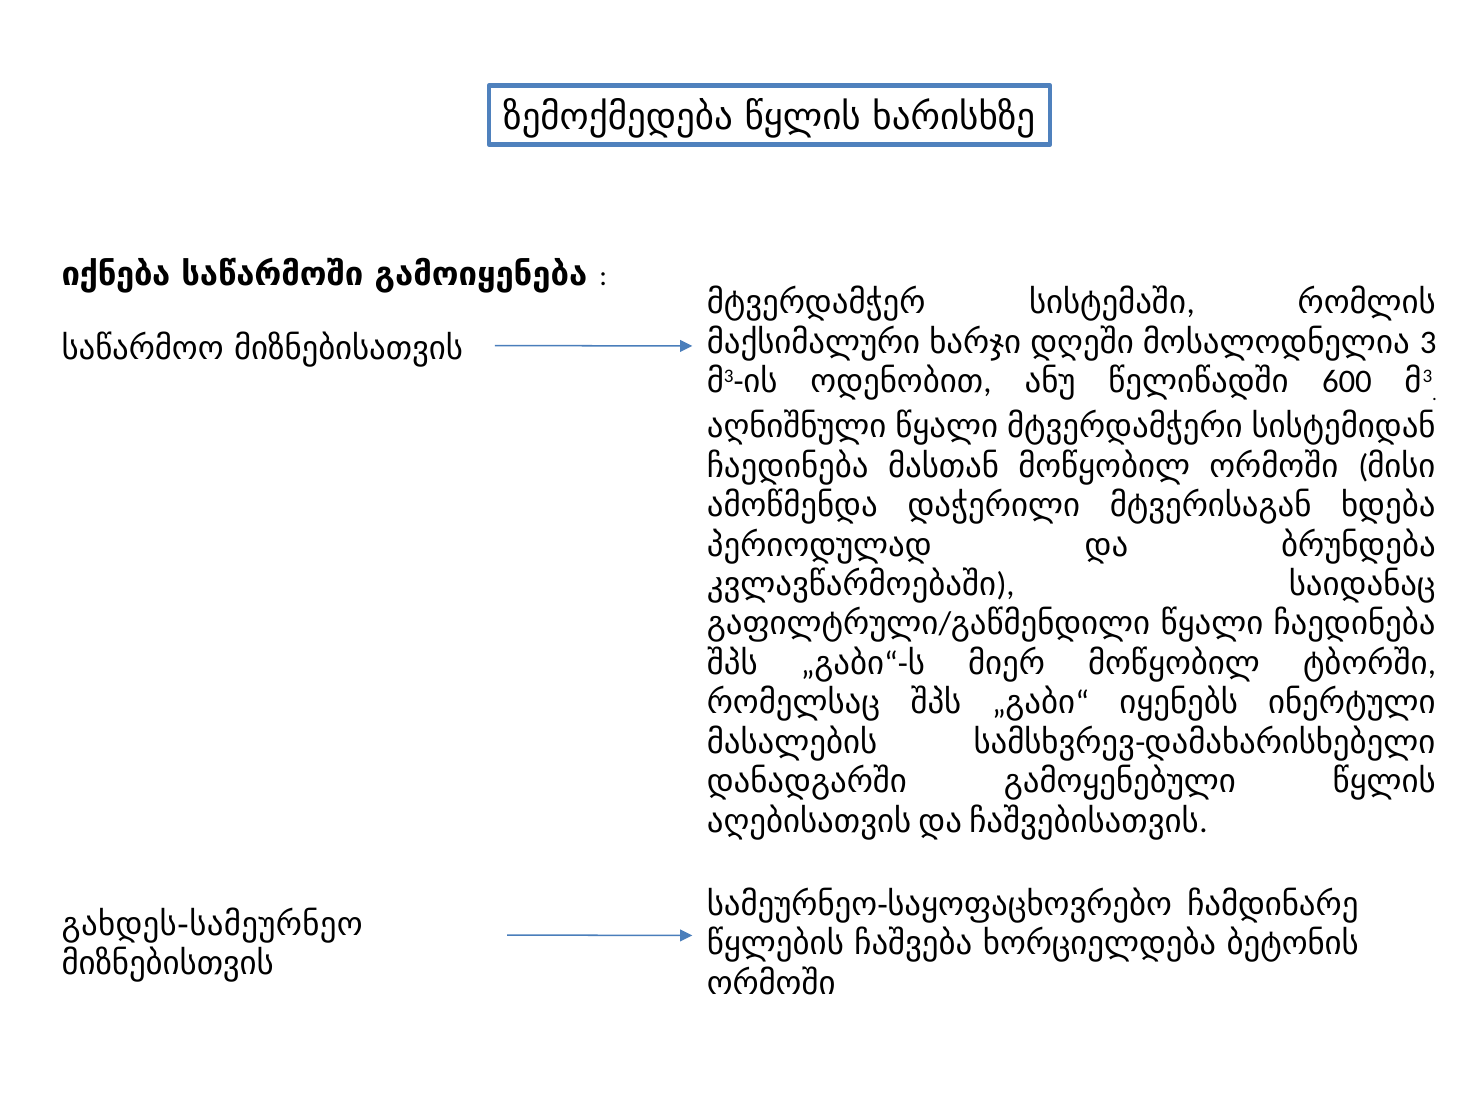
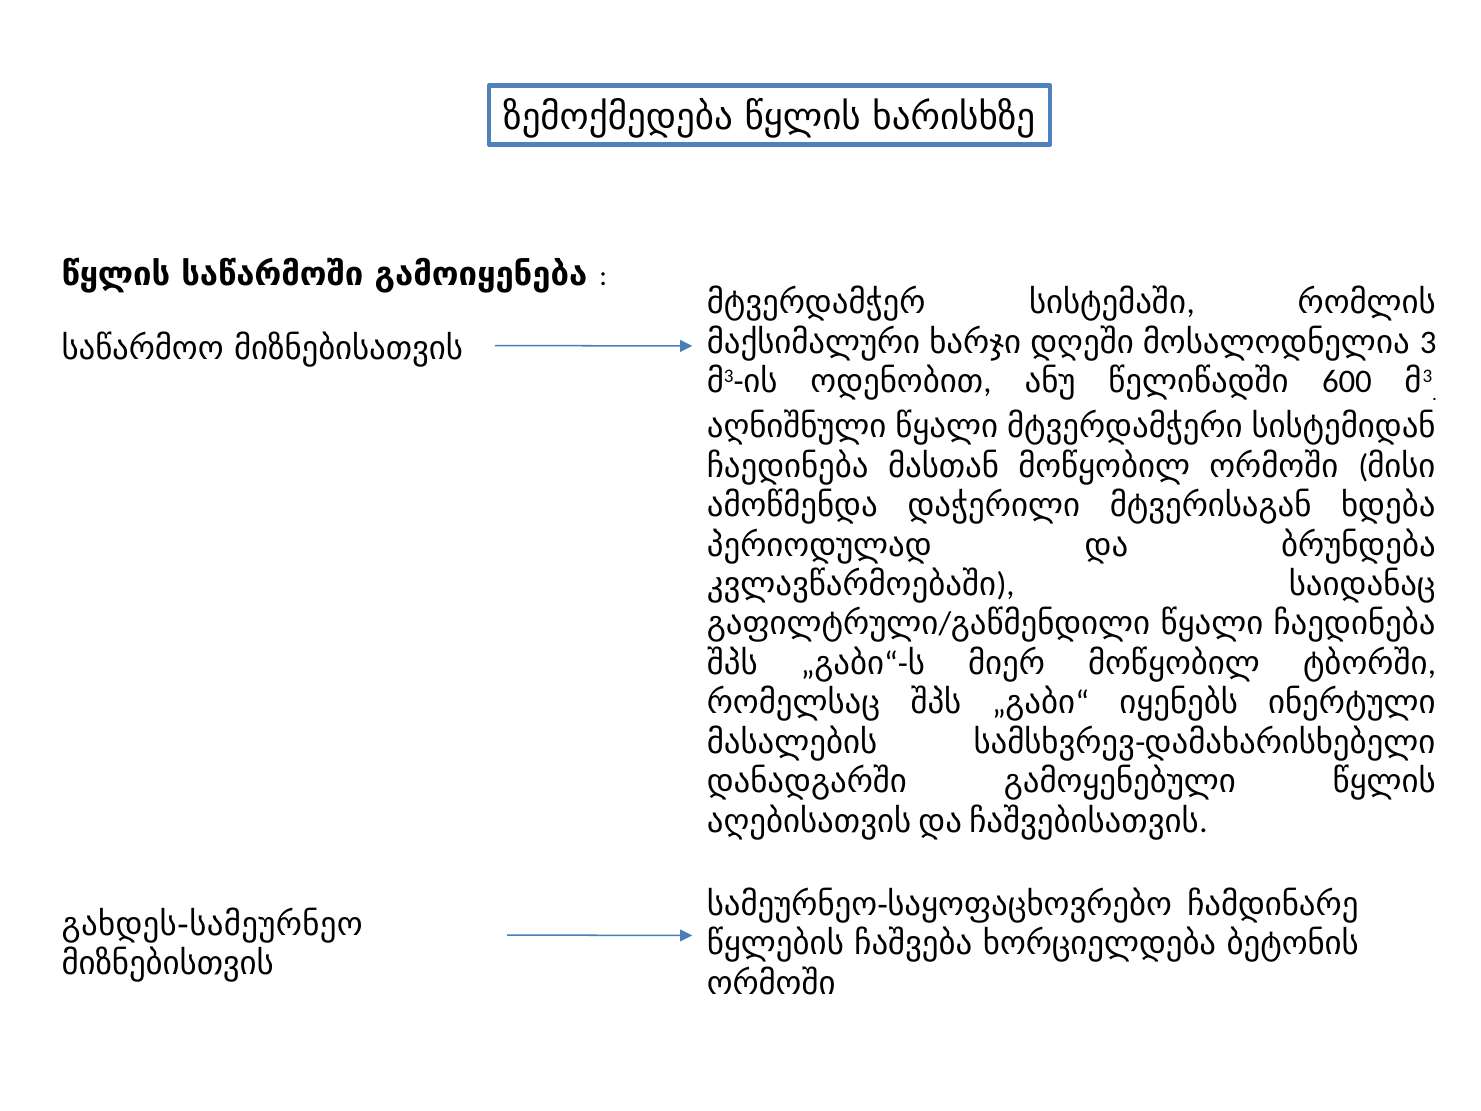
იქნება: იქნება -> წყლის (116, 274)
